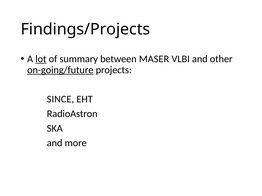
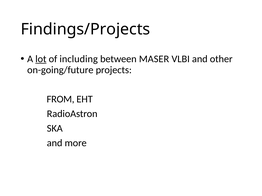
summary: summary -> including (79, 59)
on-going/future underline: present -> none (60, 70)
SINCE: SINCE -> FROM (61, 99)
